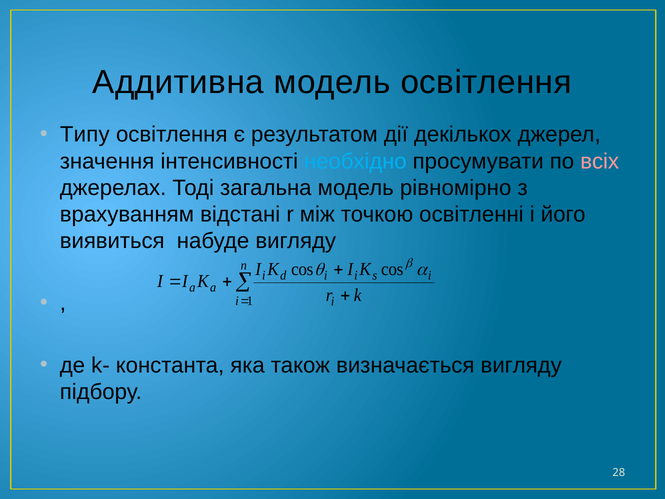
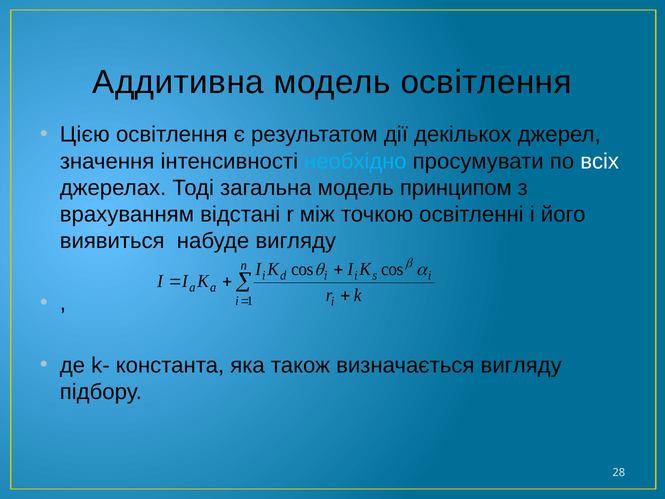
Типу: Типу -> Цією (85, 135)
всіх colour: pink -> white (600, 161)
рівномірно: рівномірно -> принципом (456, 188)
